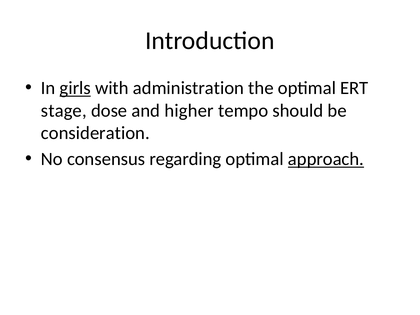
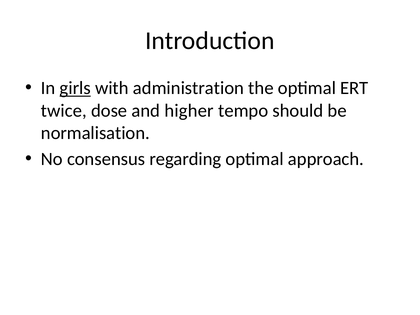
stage: stage -> twice (64, 111)
consideration: consideration -> normalisation (95, 133)
approach underline: present -> none (326, 159)
